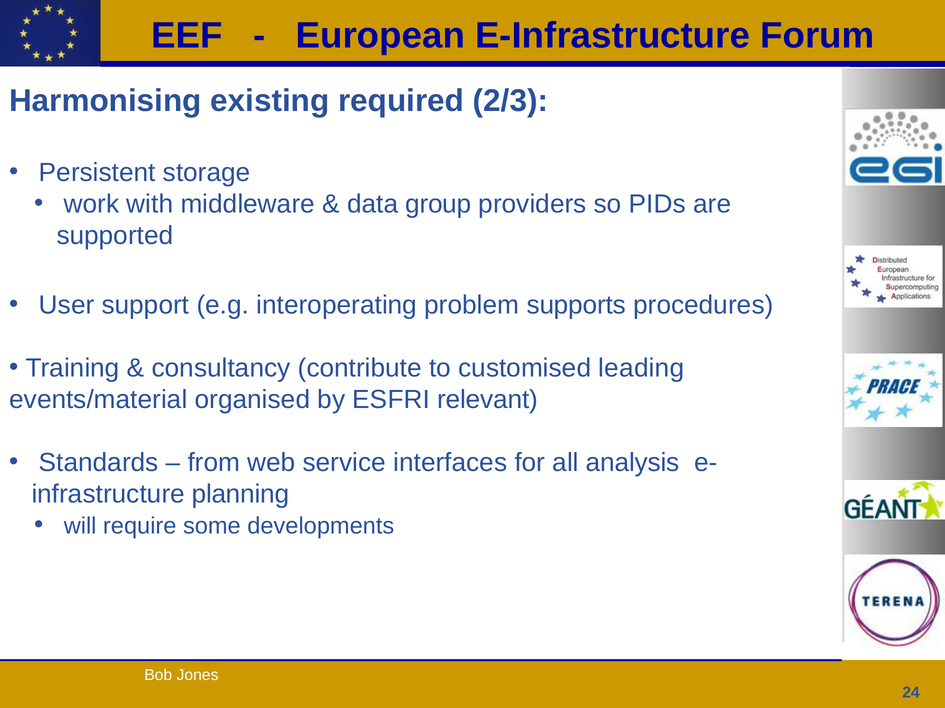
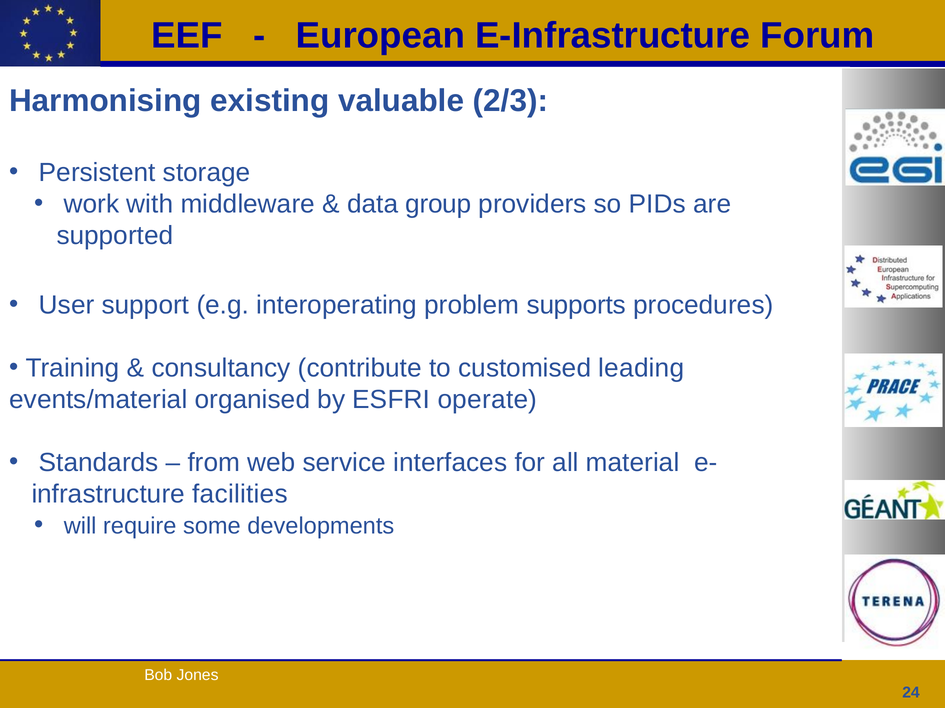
required: required -> valuable (401, 101)
relevant: relevant -> operate (487, 400)
analysis: analysis -> material (633, 463)
planning: planning -> facilities (240, 494)
